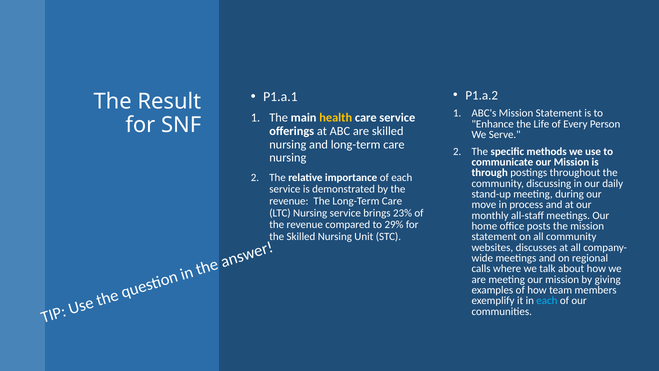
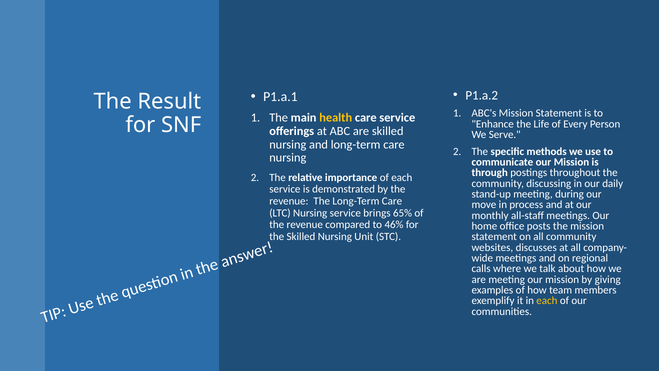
23%: 23% -> 65% (403, 213)
29%: 29% -> 46% (394, 225)
each colour: light blue -> yellow (547, 301)
